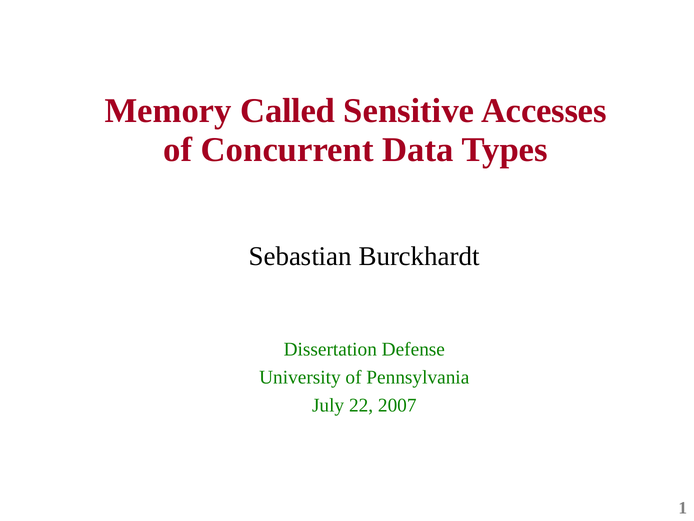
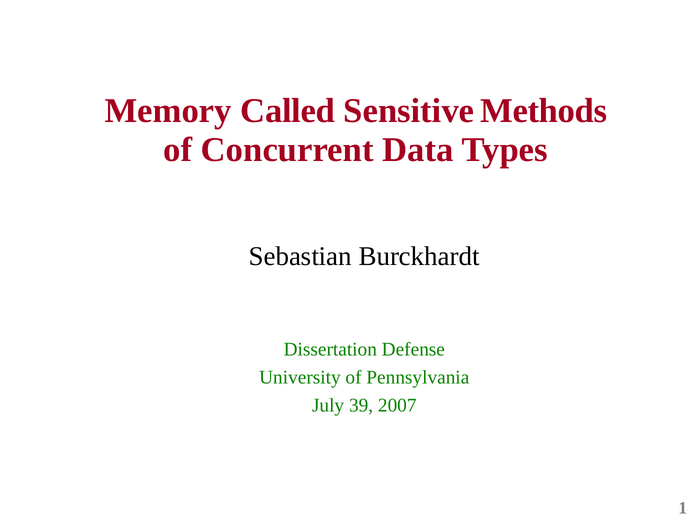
Accesses: Accesses -> Methods (544, 111)
22: 22 -> 39 (361, 405)
